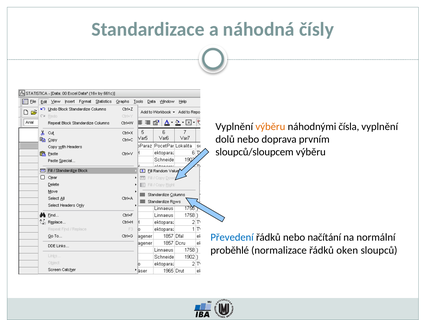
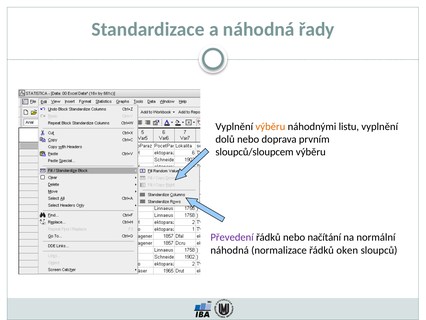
čísly: čísly -> řady (317, 29)
čísla: čísla -> listu (349, 126)
Převedení colour: blue -> purple (232, 237)
proběhlé: proběhlé -> náhodná (230, 250)
